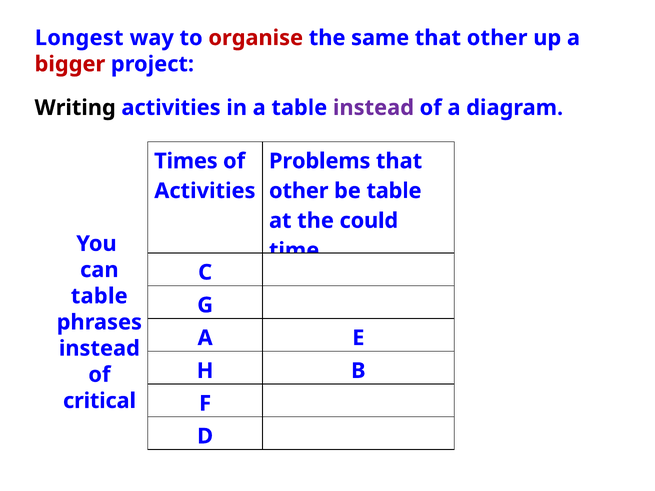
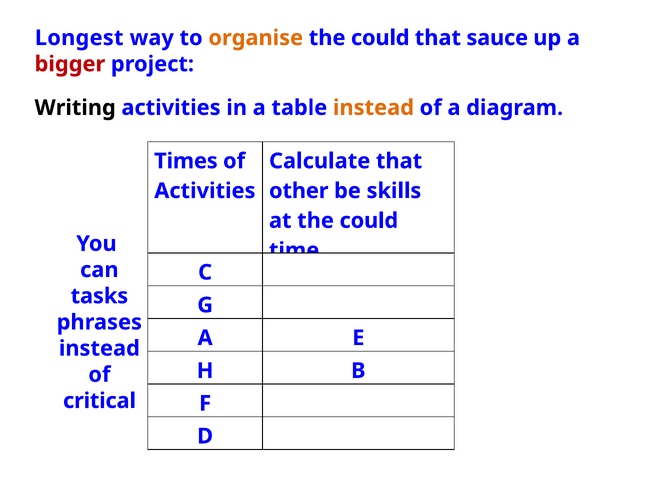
organise colour: red -> orange (256, 38)
same: same -> could (380, 38)
other: other -> sauce (497, 38)
instead colour: purple -> orange (373, 108)
Problems: Problems -> Calculate (320, 161)
be table: table -> skills (394, 191)
table: table -> tasks (99, 296)
